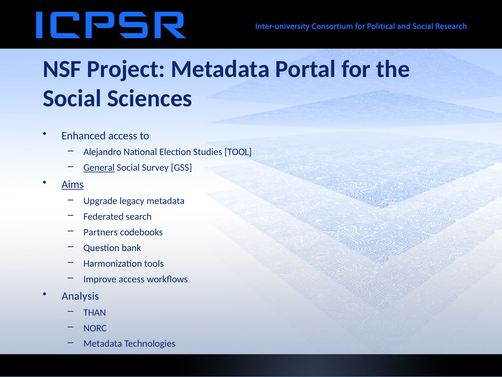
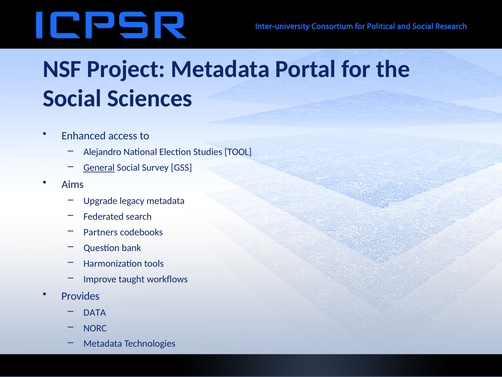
Aims underline: present -> none (73, 184)
Improve access: access -> taught (132, 279)
Analysis: Analysis -> Provides (80, 296)
THAN: THAN -> DATA (95, 312)
